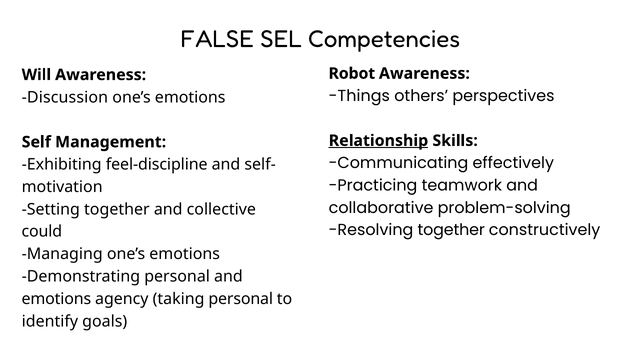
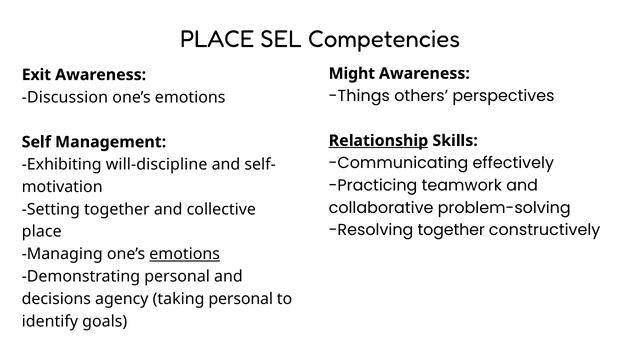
FALSE: FALSE -> PLACE (217, 39)
Robot: Robot -> Might (352, 73)
Will: Will -> Exit (36, 75)
feel-discipline: feel-discipline -> will-discipline (157, 164)
could: could -> place (42, 231)
emotions underline: none -> present (185, 254)
emotions: emotions -> decisions (56, 298)
